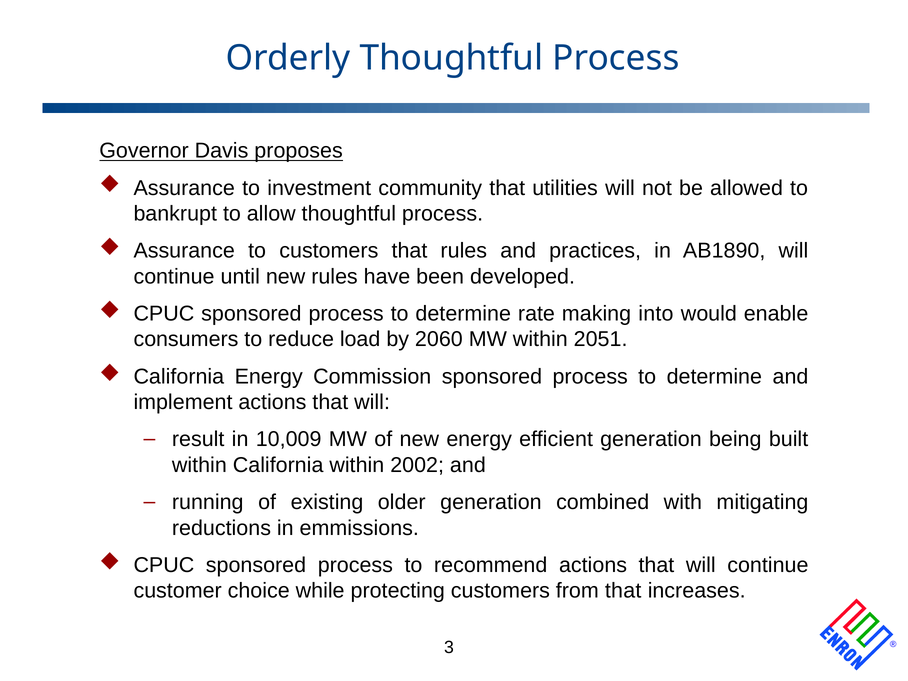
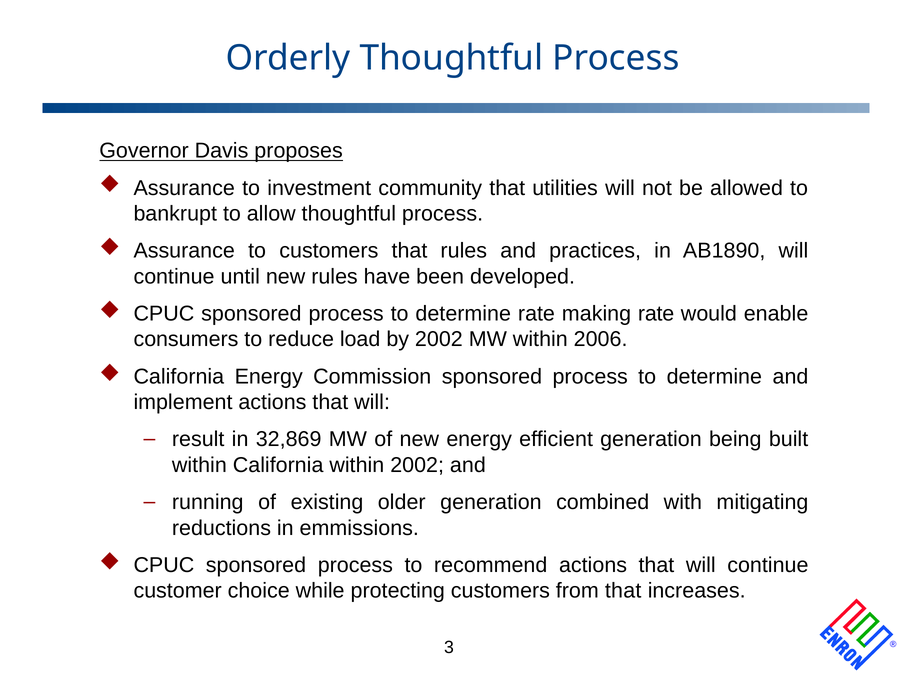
making into: into -> rate (656, 314)
by 2060: 2060 -> 2002 (439, 339)
2051: 2051 -> 2006 (601, 339)
10,009: 10,009 -> 32,869 (289, 439)
